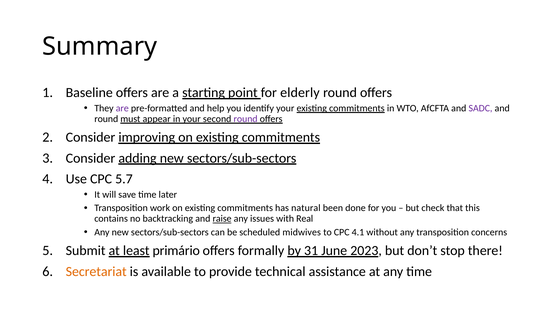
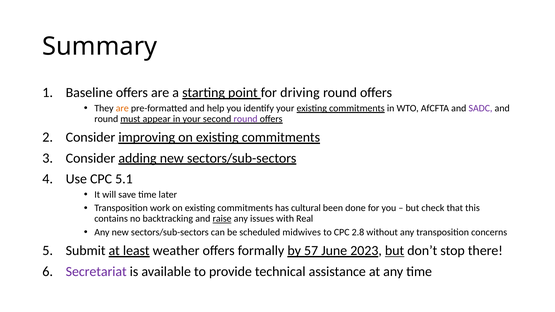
elderly: elderly -> driving (300, 93)
are colour: purple -> orange (122, 108)
5.7: 5.7 -> 5.1 (124, 179)
natural: natural -> cultural (306, 208)
4.1: 4.1 -> 2.8 (358, 232)
primário: primário -> weather (176, 251)
31: 31 -> 57 (311, 251)
but underline: none -> present (395, 251)
Secretariat colour: orange -> purple (96, 272)
